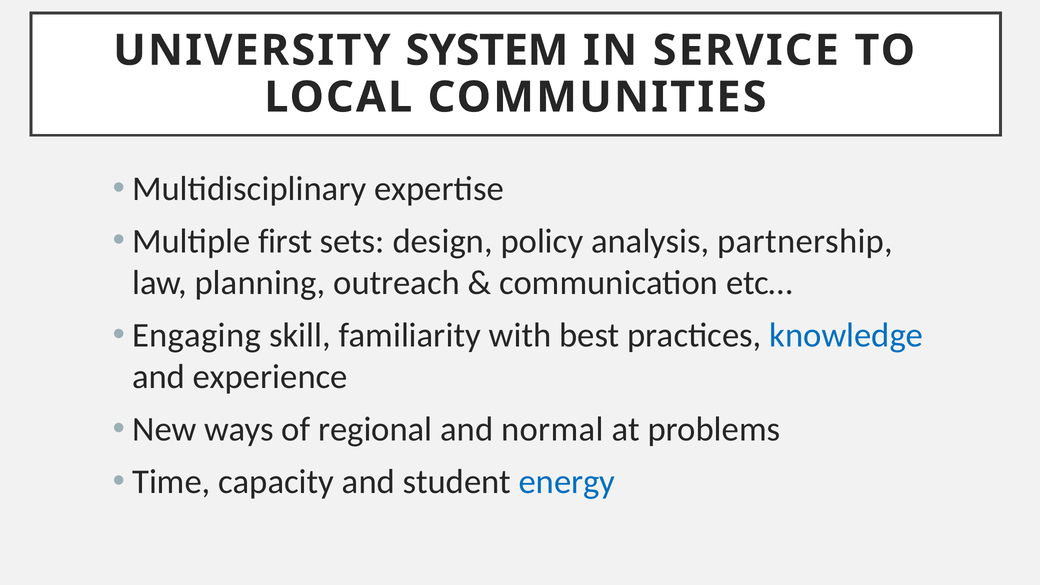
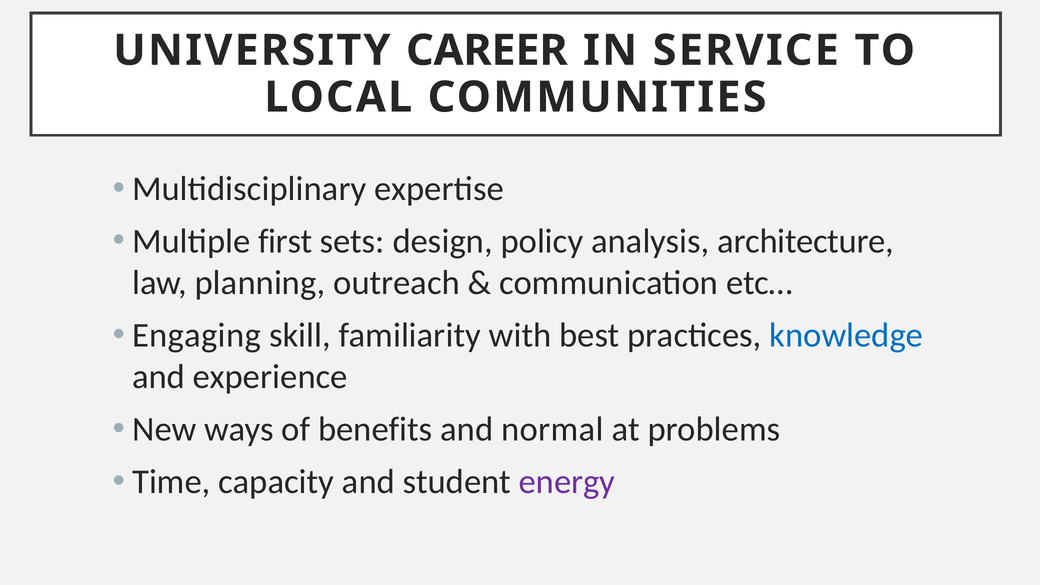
SYSTEM: SYSTEM -> CAREER (487, 50)
partnership: partnership -> architecture (806, 241)
regional: regional -> benefits (375, 429)
energy colour: blue -> purple (567, 482)
